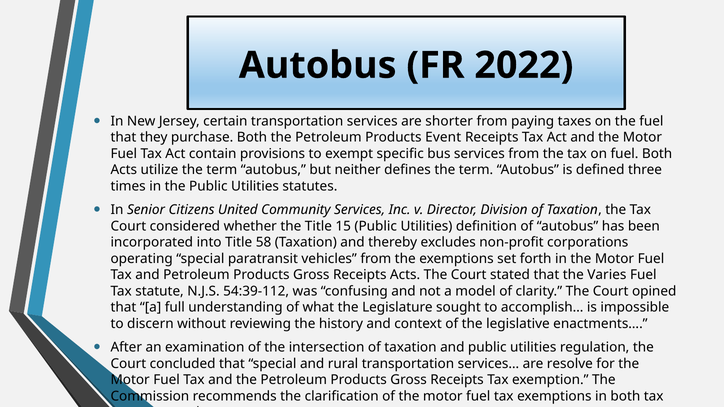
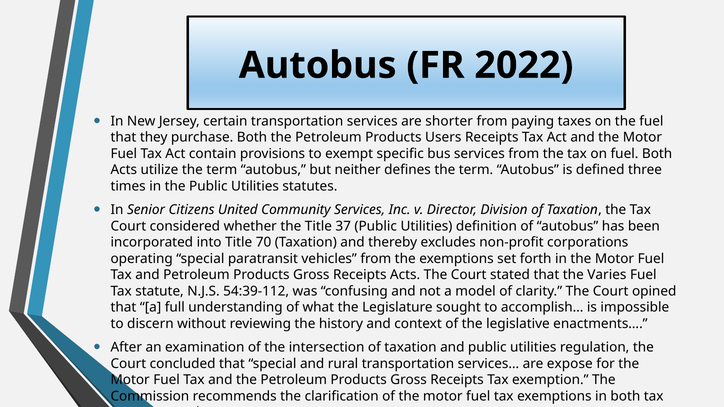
Event: Event -> Users (443, 138)
15: 15 -> 37 (343, 226)
58: 58 -> 70 (264, 242)
resolve: resolve -> expose (570, 364)
